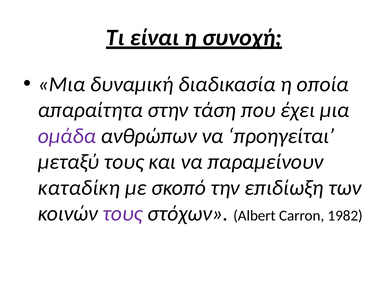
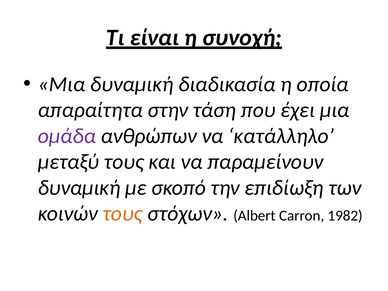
προηγείται: προηγείται -> κατάλληλο (281, 136)
καταδίκη: καταδίκη -> δυναμική (79, 188)
τους colour: purple -> orange (123, 213)
